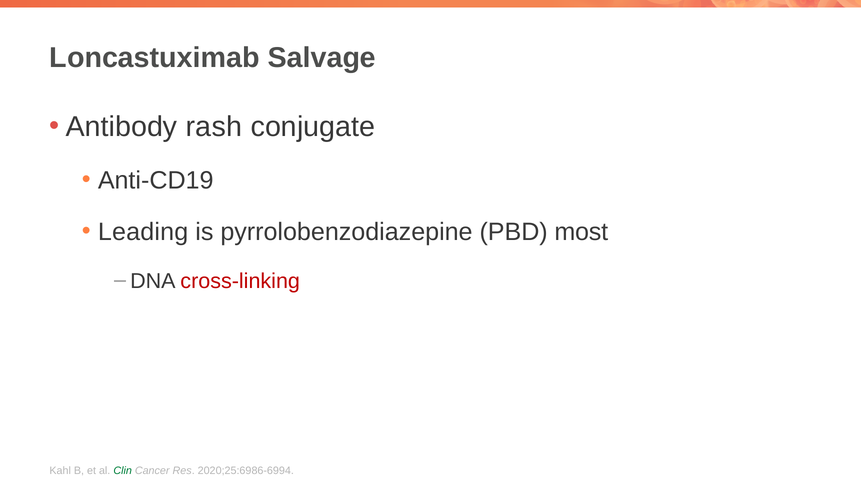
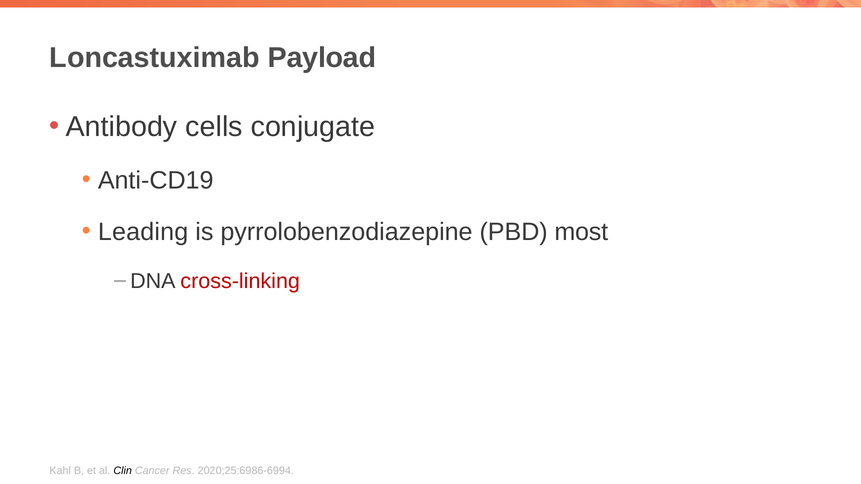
Salvage: Salvage -> Payload (322, 58)
rash: rash -> cells (214, 127)
Clin colour: green -> black (123, 471)
